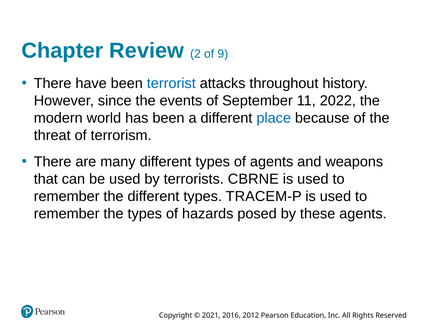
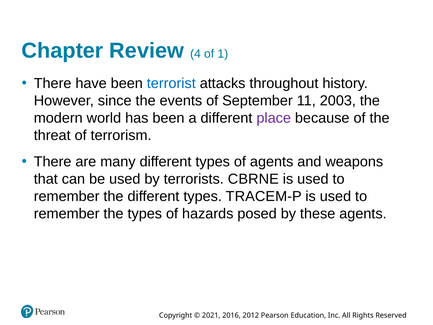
2: 2 -> 4 (195, 54)
9: 9 -> 1 (223, 54)
2022: 2022 -> 2003 (338, 101)
place colour: blue -> purple (274, 118)
